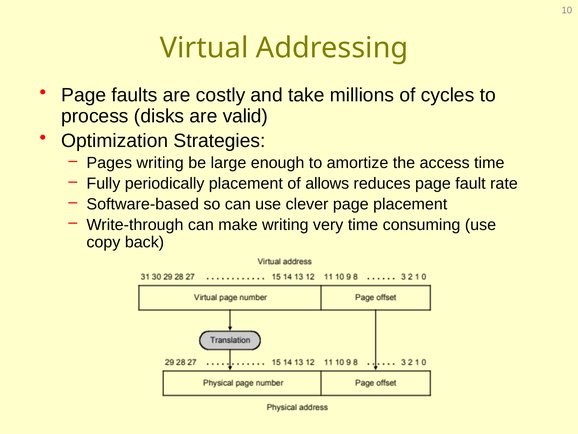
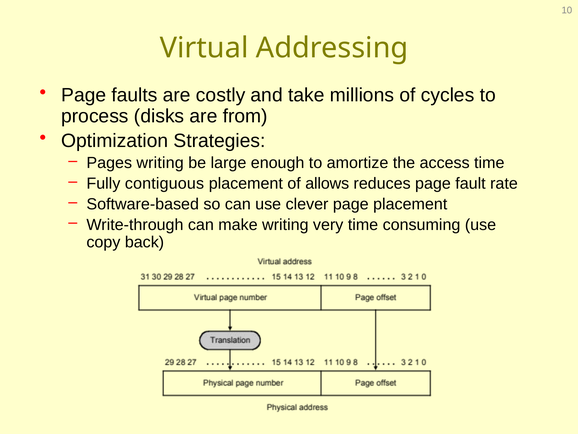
valid: valid -> from (245, 116)
periodically: periodically -> contiguous (164, 183)
